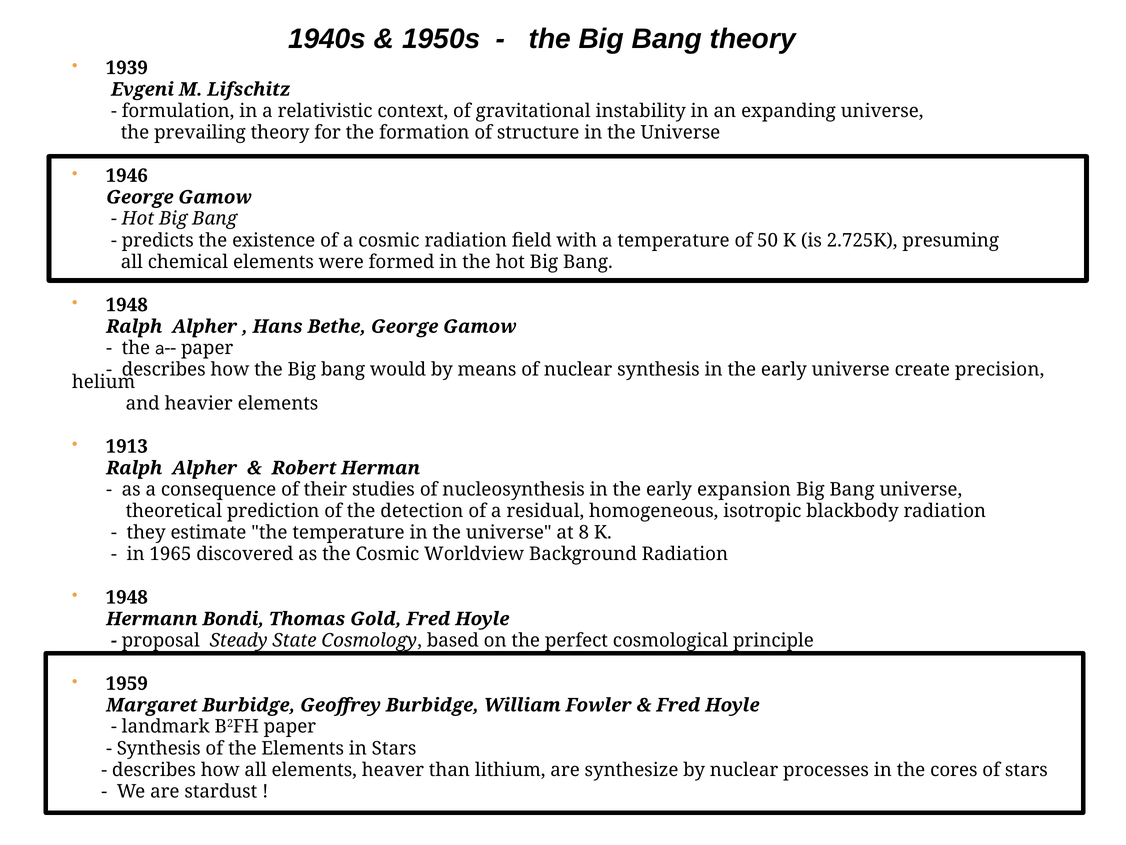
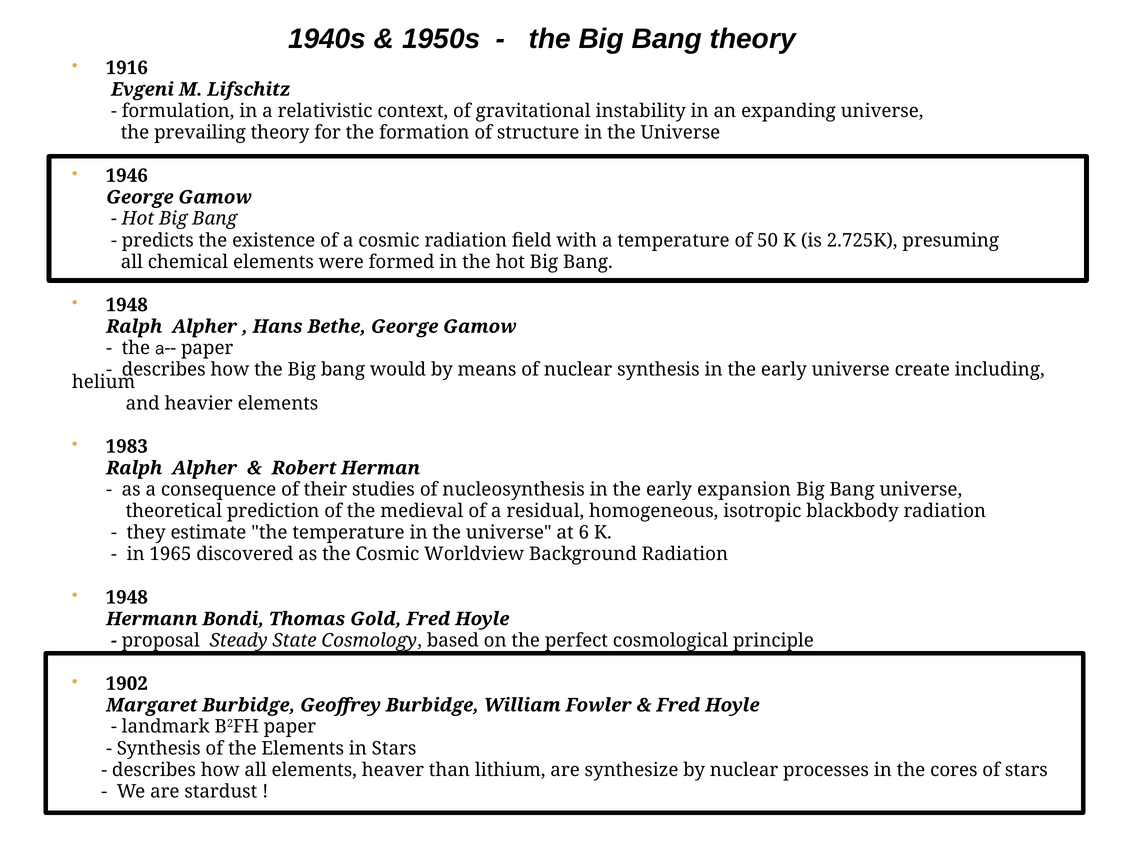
1939: 1939 -> 1916 (127, 68)
precision: precision -> including (1000, 369)
1913: 1913 -> 1983 (127, 446)
detection: detection -> medieval (422, 511)
8: 8 -> 6 (584, 532)
1959: 1959 -> 1902 (127, 683)
